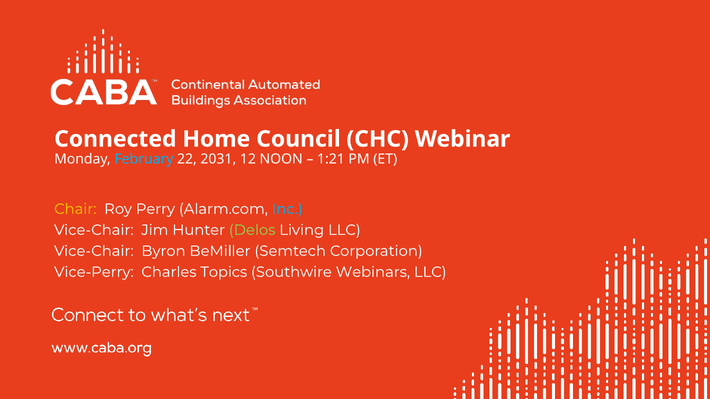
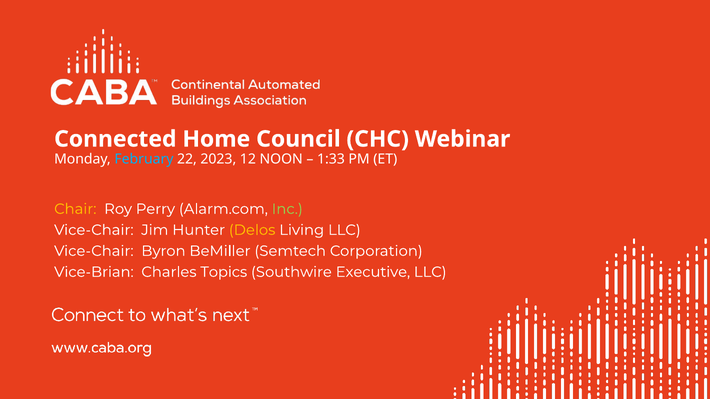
2031: 2031 -> 2023 (218, 159)
1:21: 1:21 -> 1:33 (331, 159)
Inc colour: light blue -> light green (287, 209)
Delos colour: light green -> yellow (252, 230)
Vice-Perry: Vice-Perry -> Vice-Brian (94, 272)
Webinars: Webinars -> Executive (373, 272)
